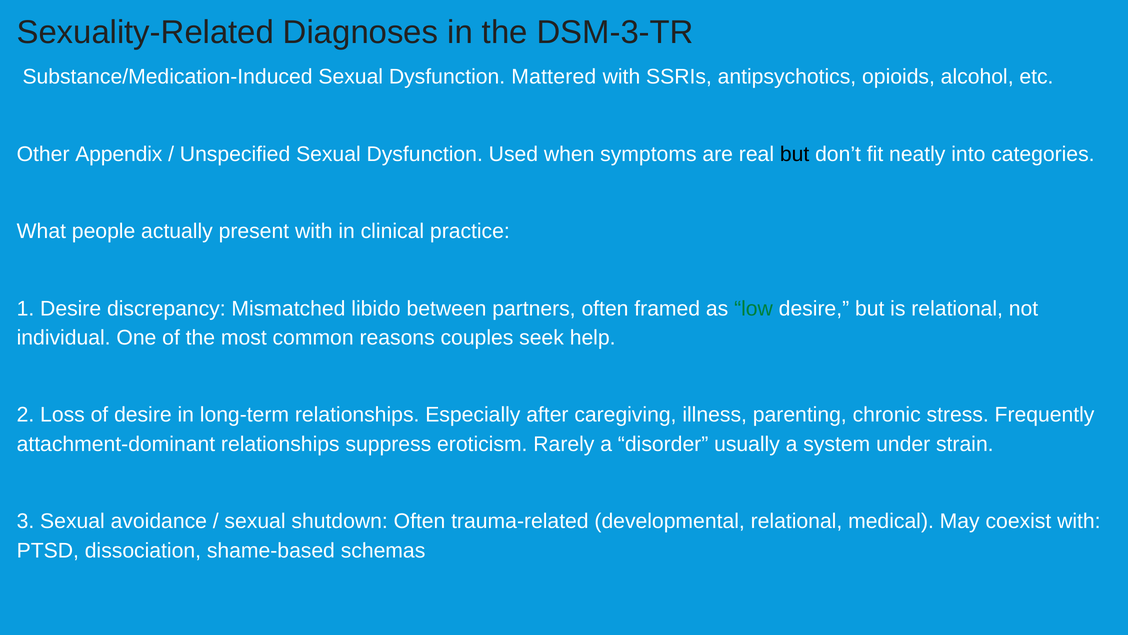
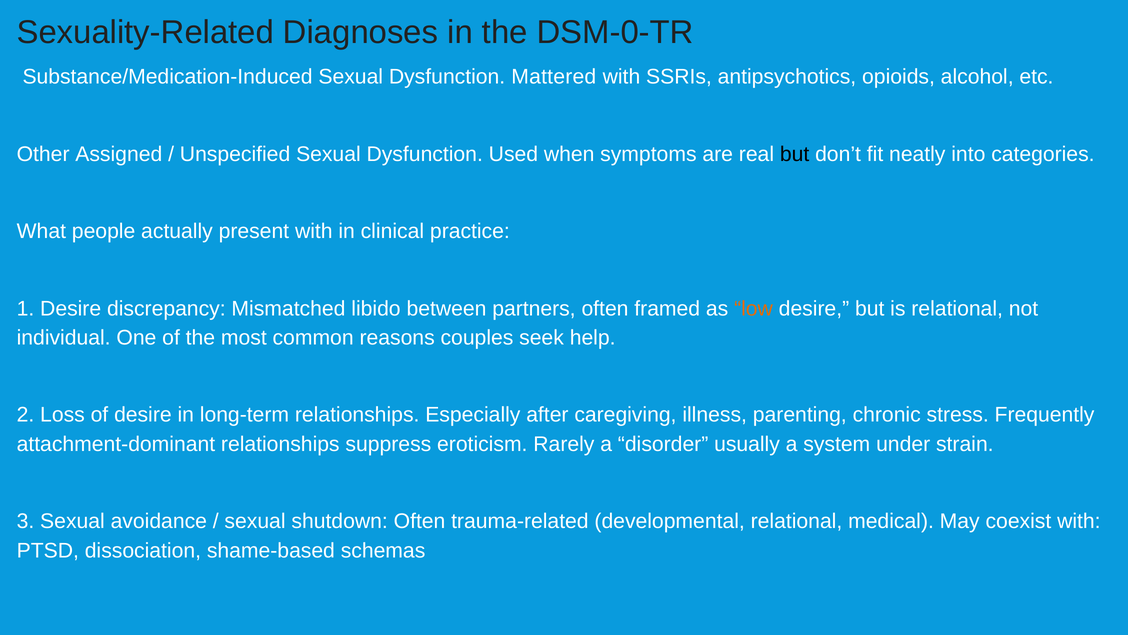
DSM‑3‑TR: DSM‑3‑TR -> DSM‑0‑TR (615, 32)
Appendix: Appendix -> Assigned (119, 154)
low colour: green -> orange (753, 308)
